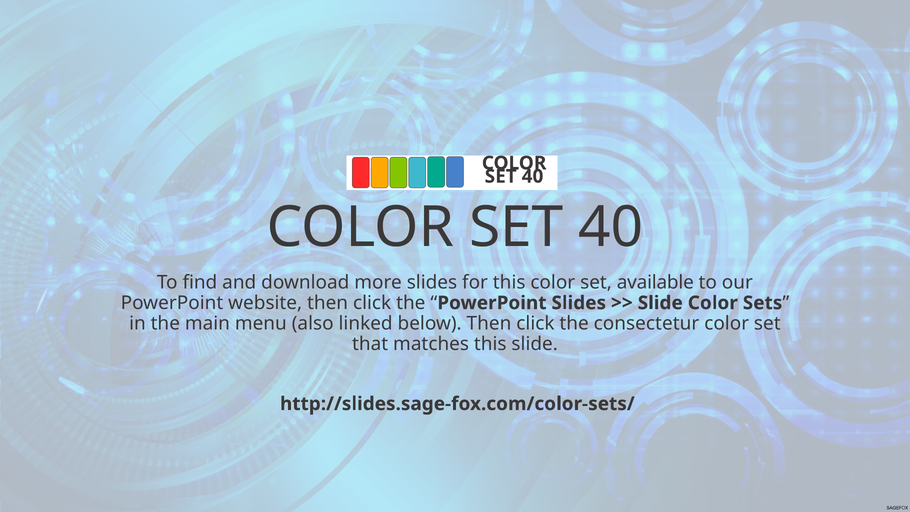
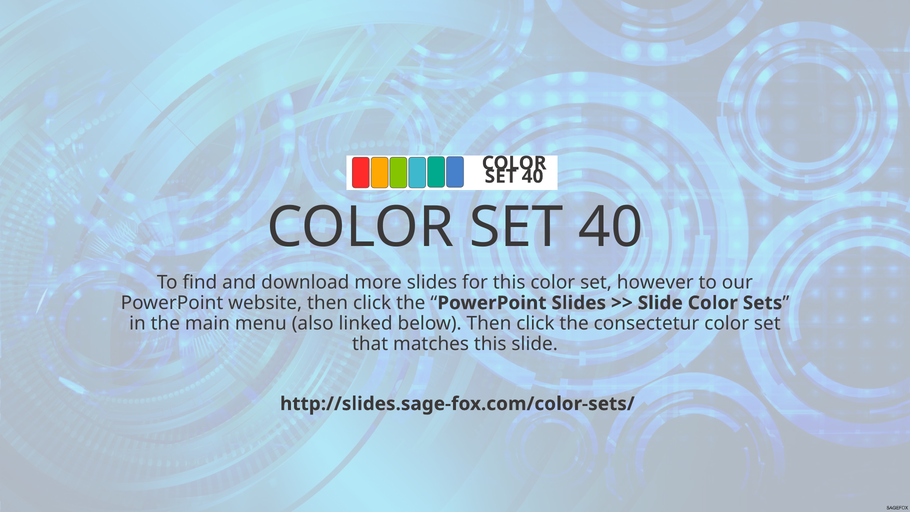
available: available -> however (655, 282)
